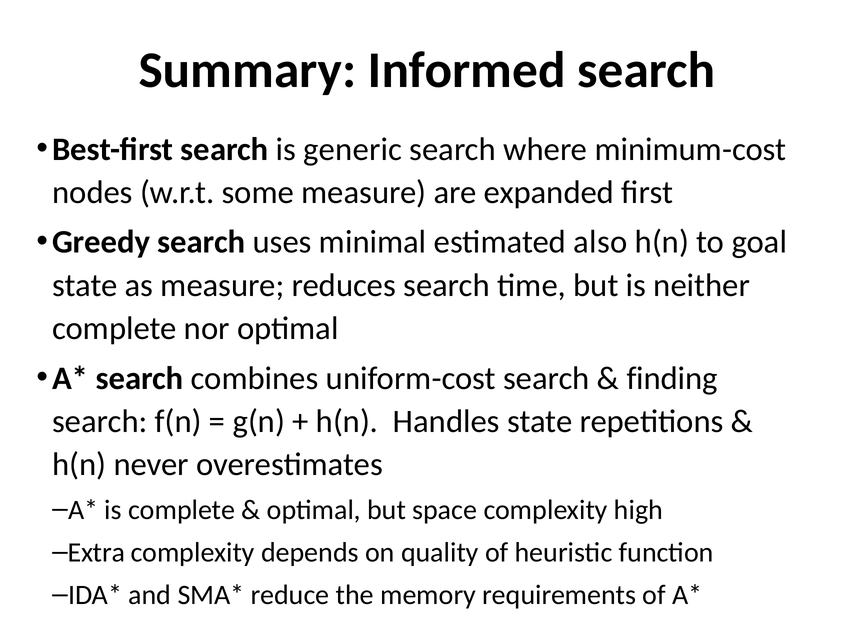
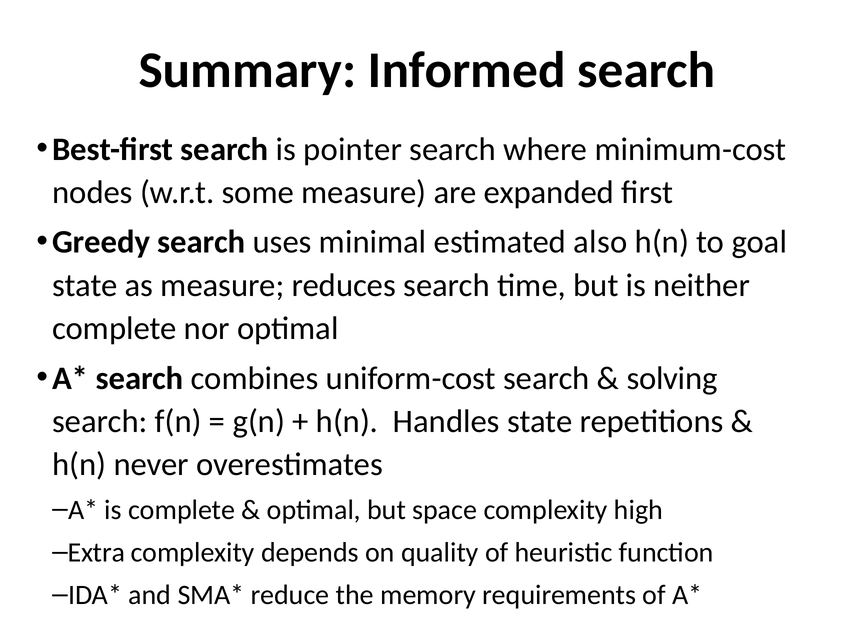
generic: generic -> pointer (353, 149)
finding: finding -> solving (672, 378)
